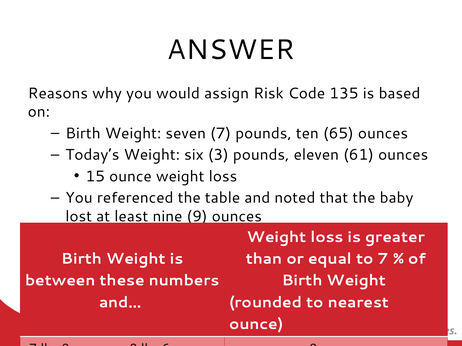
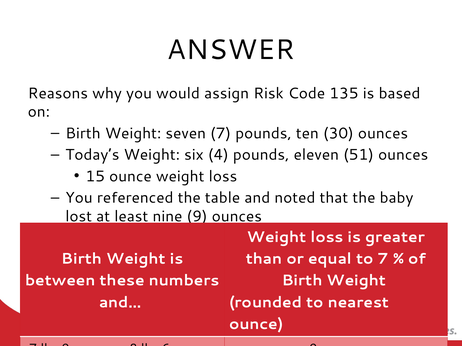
65: 65 -> 30 (338, 134)
3: 3 -> 4 (218, 155)
61: 61 -> 51 (359, 155)
